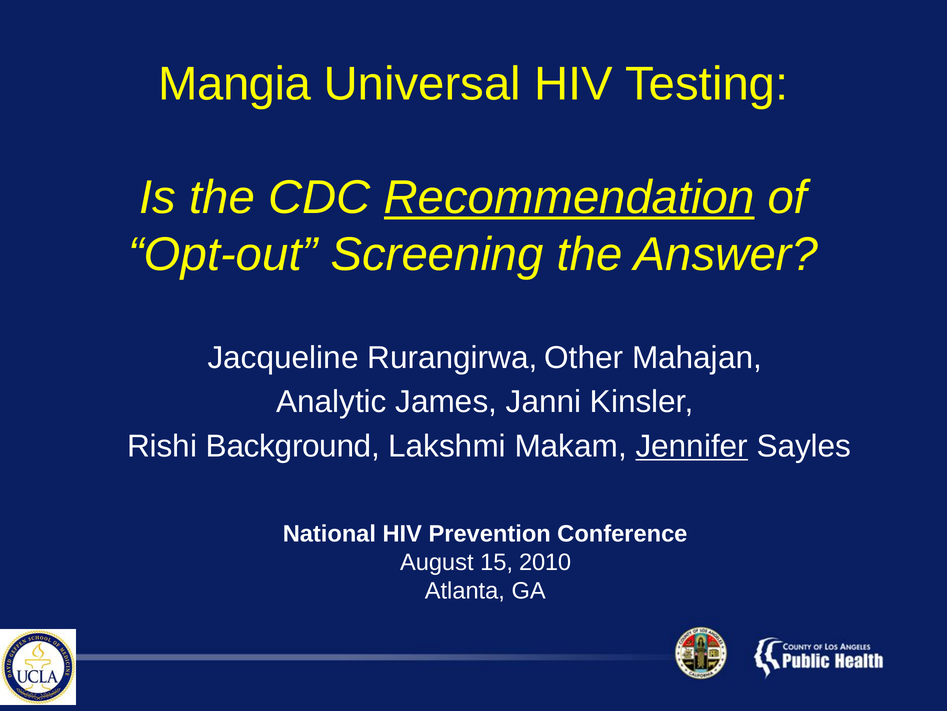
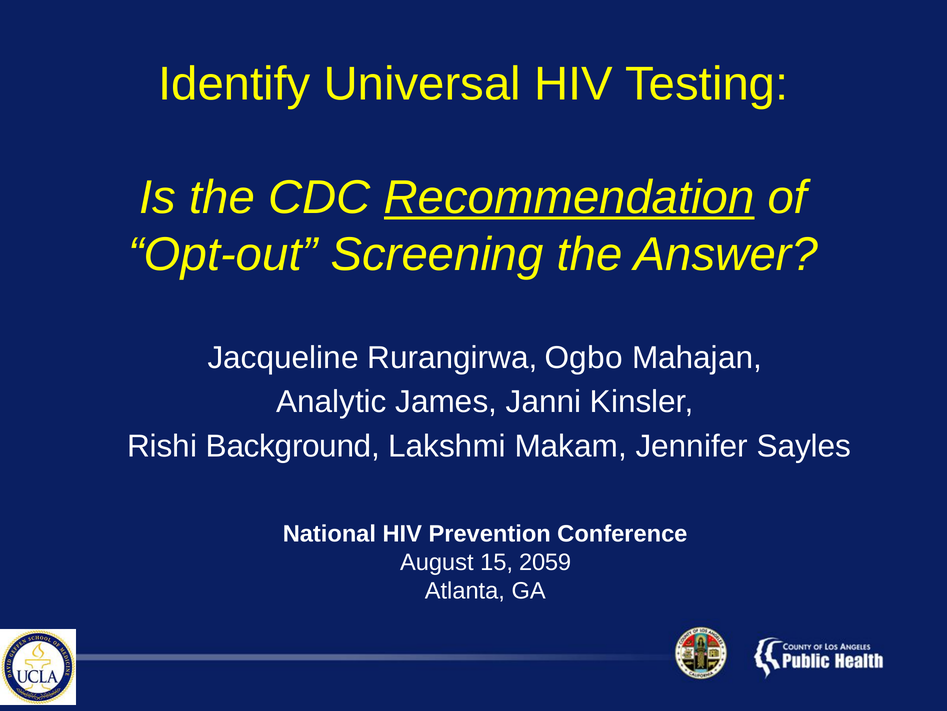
Mangia: Mangia -> Identify (234, 84)
Other: Other -> Ogbo (584, 357)
Jennifer underline: present -> none (692, 446)
2010: 2010 -> 2059 (545, 562)
